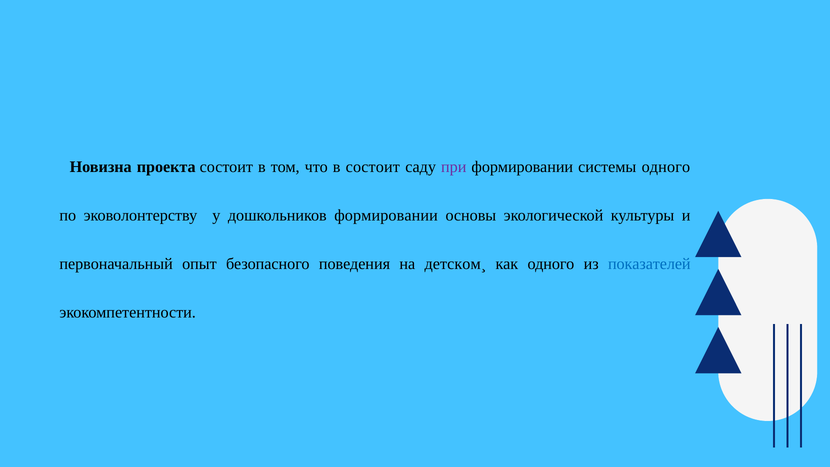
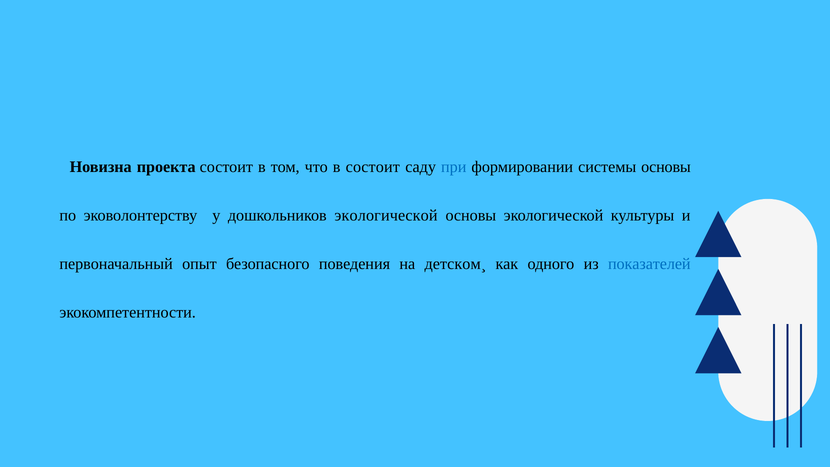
при colour: purple -> blue (454, 167)
системы одного: одного -> основы (666, 167)
дошкольников формировании: формировании -> экологической (386, 215)
